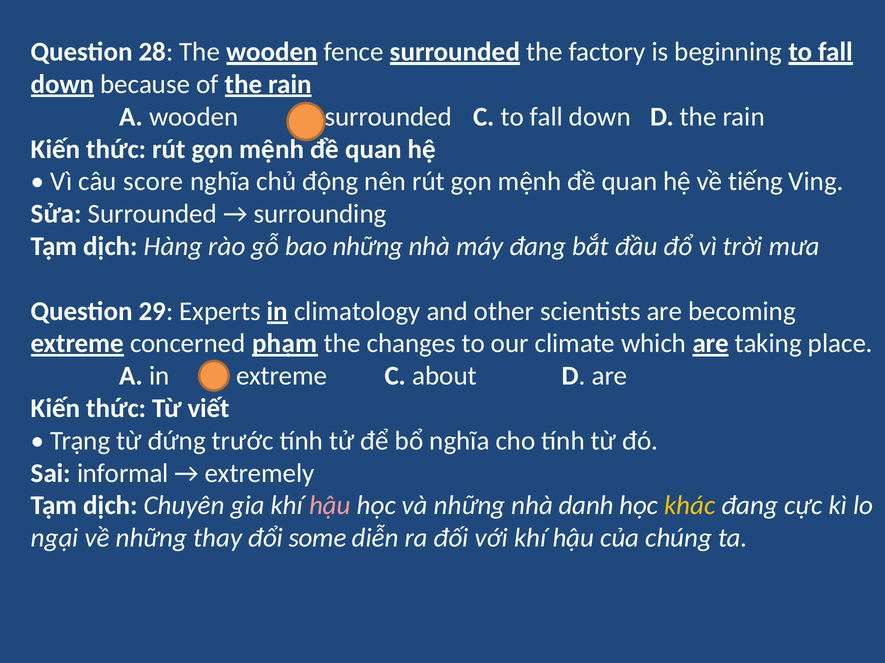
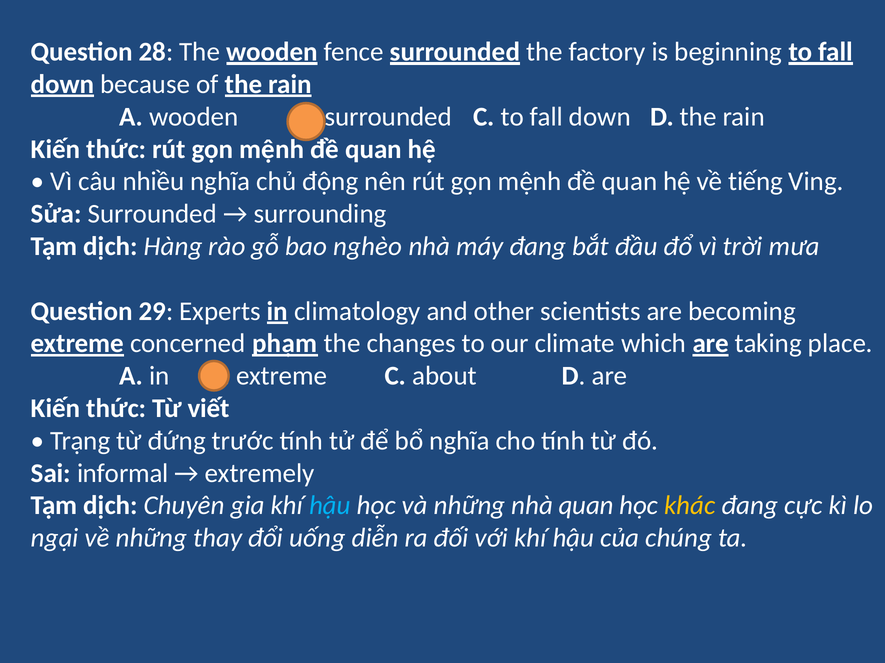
score: score -> nhiều (154, 182)
bao những: những -> nghèo (368, 247)
hậu colour: pink -> light blue (330, 506)
nhà danh: danh -> quan (586, 506)
some: some -> uống (317, 539)
